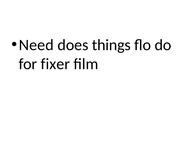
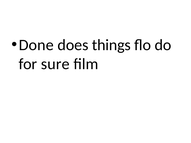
Need: Need -> Done (36, 45)
fixer: fixer -> sure (55, 64)
